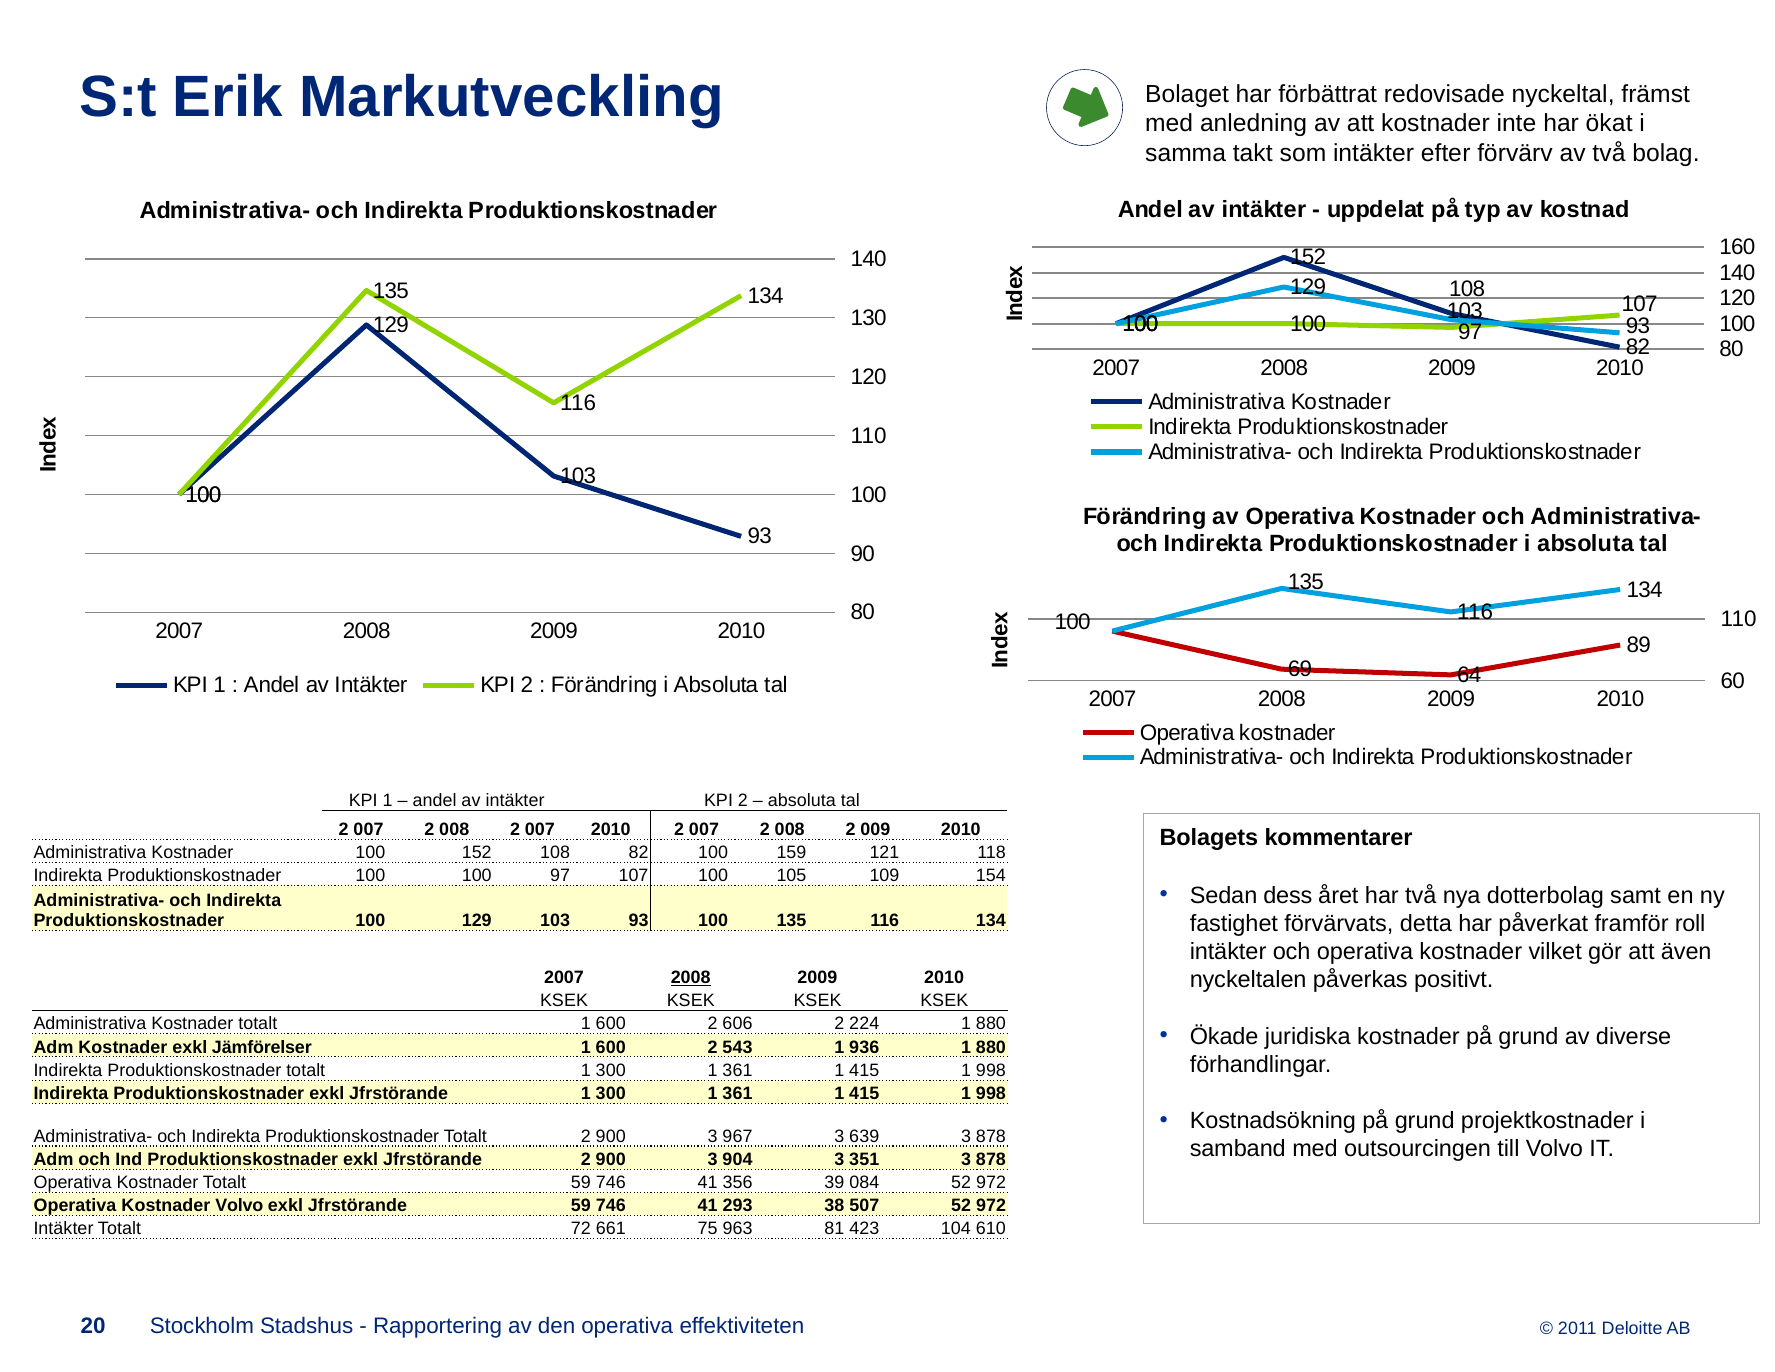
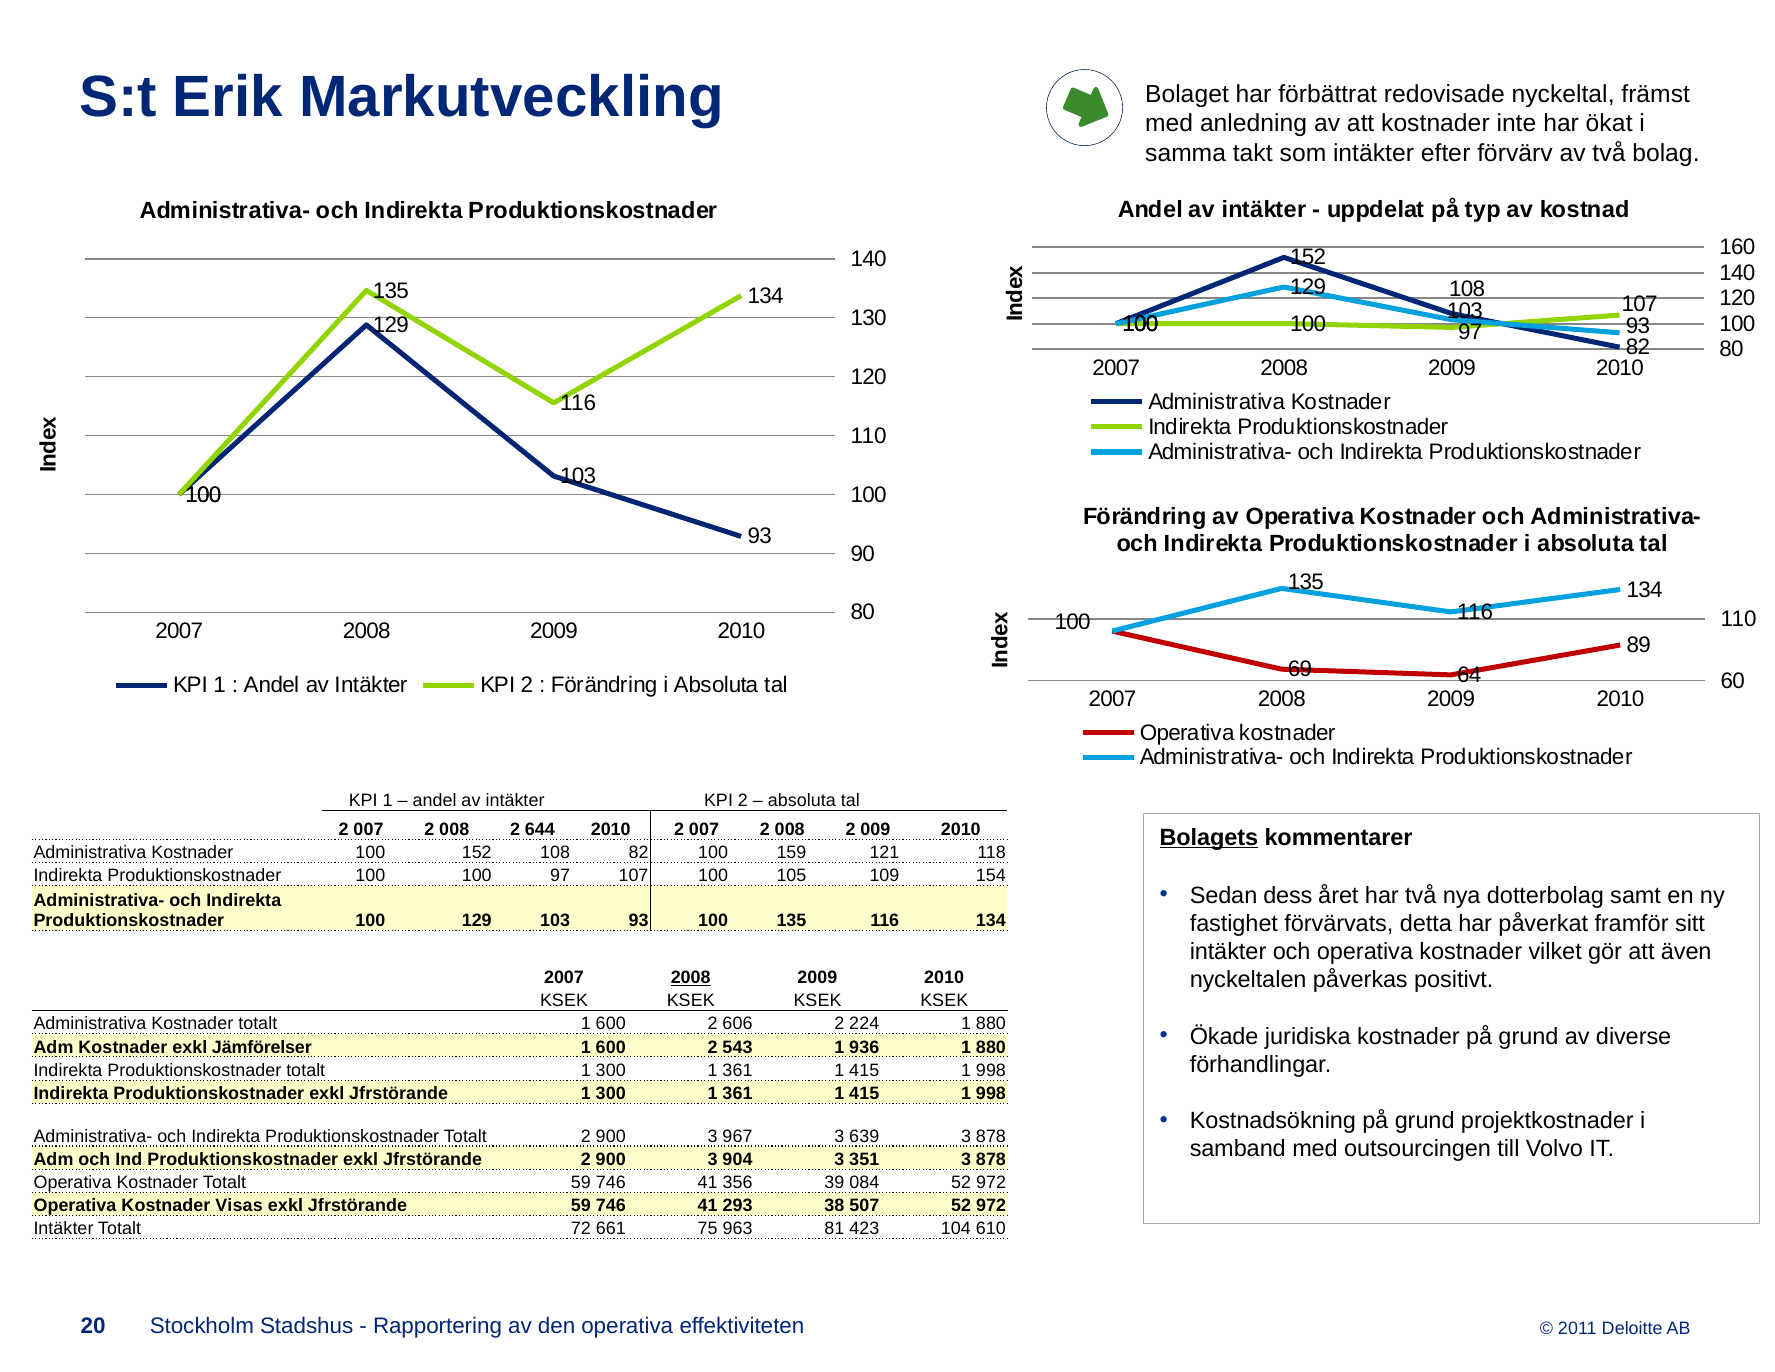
008 2 007: 007 -> 644 (540, 829)
Bolagets underline: none -> present (1209, 837)
roll: roll -> sitt (1690, 923)
Kostnader Volvo: Volvo -> Visas (239, 1206)
